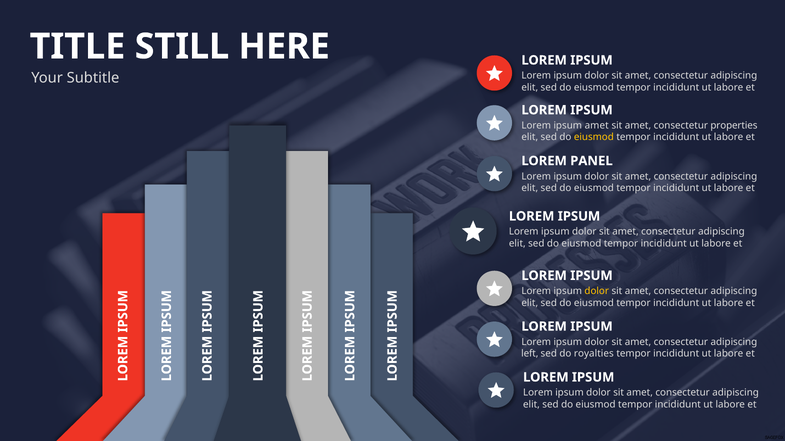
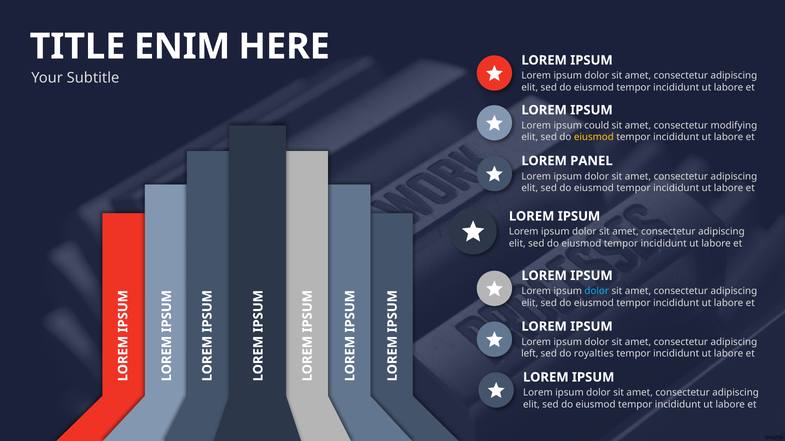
STILL: STILL -> ENIM (182, 47)
ipsum amet: amet -> could (597, 126)
properties: properties -> modifying (734, 126)
dolor colour: yellow -> light blue (597, 291)
